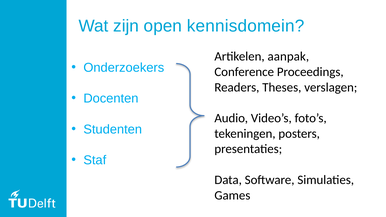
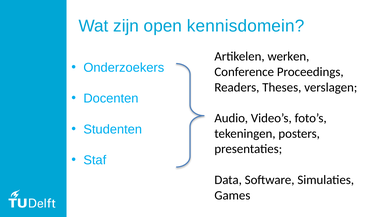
aanpak: aanpak -> werken (288, 56)
